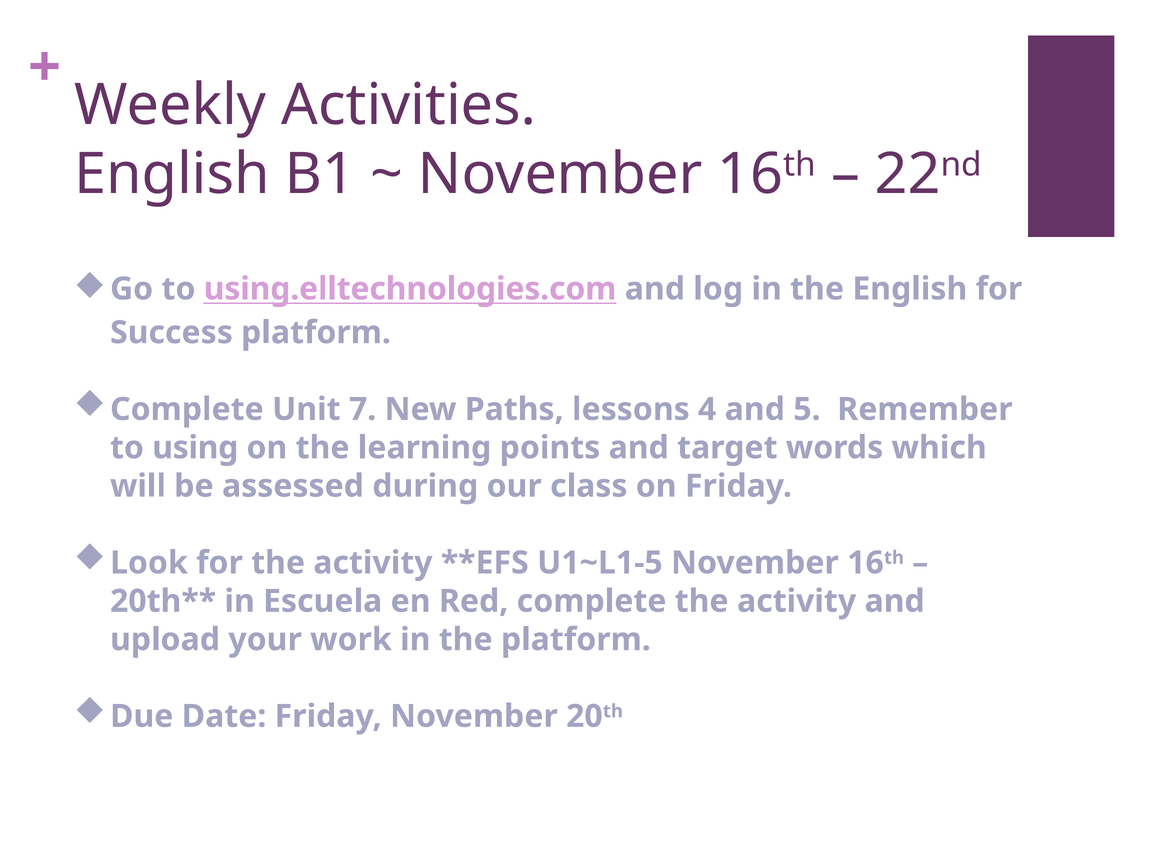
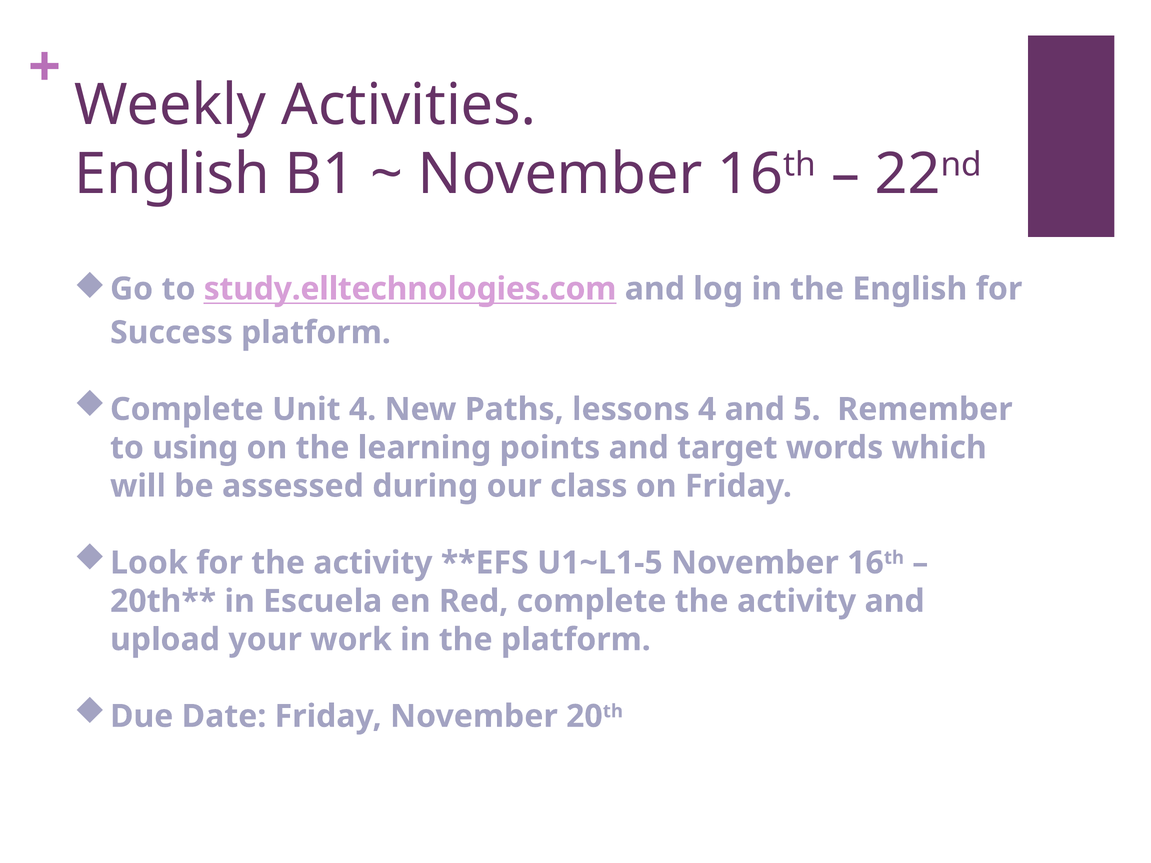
using.elltechnologies.com: using.elltechnologies.com -> study.elltechnologies.com (410, 289)
Unit 7: 7 -> 4 (363, 409)
